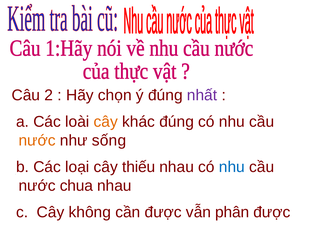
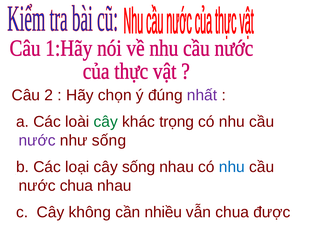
cây colour: orange -> green (106, 121)
khác đúng: đúng -> trọng (177, 121)
nước colour: orange -> purple (37, 140)
cây thiếu: thiếu -> sống (139, 166)
cần được: được -> nhiều (163, 212)
vẫn phân: phân -> chua (232, 212)
